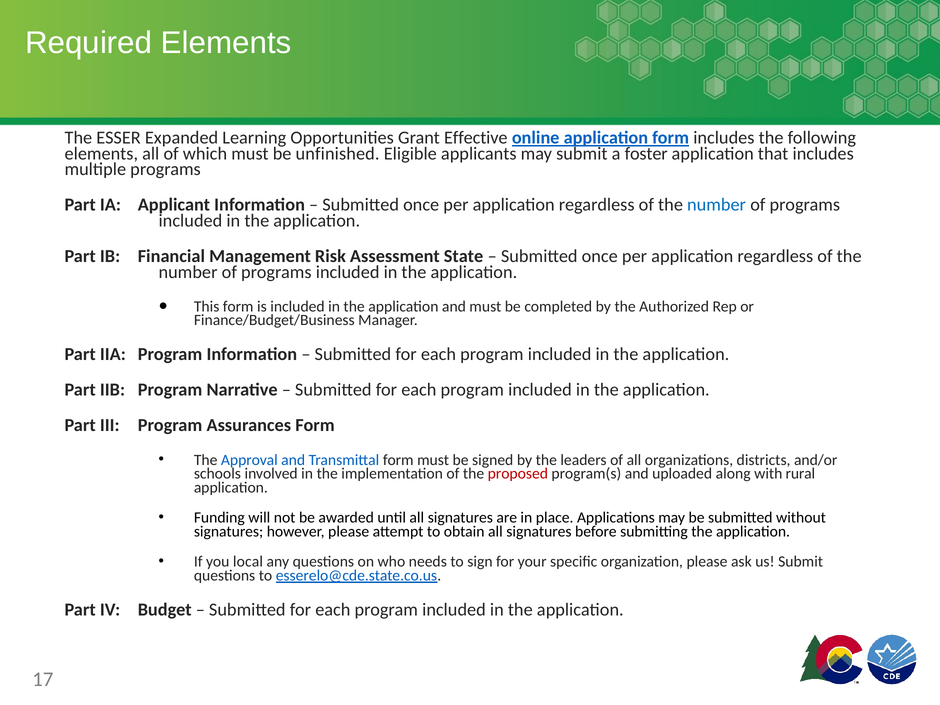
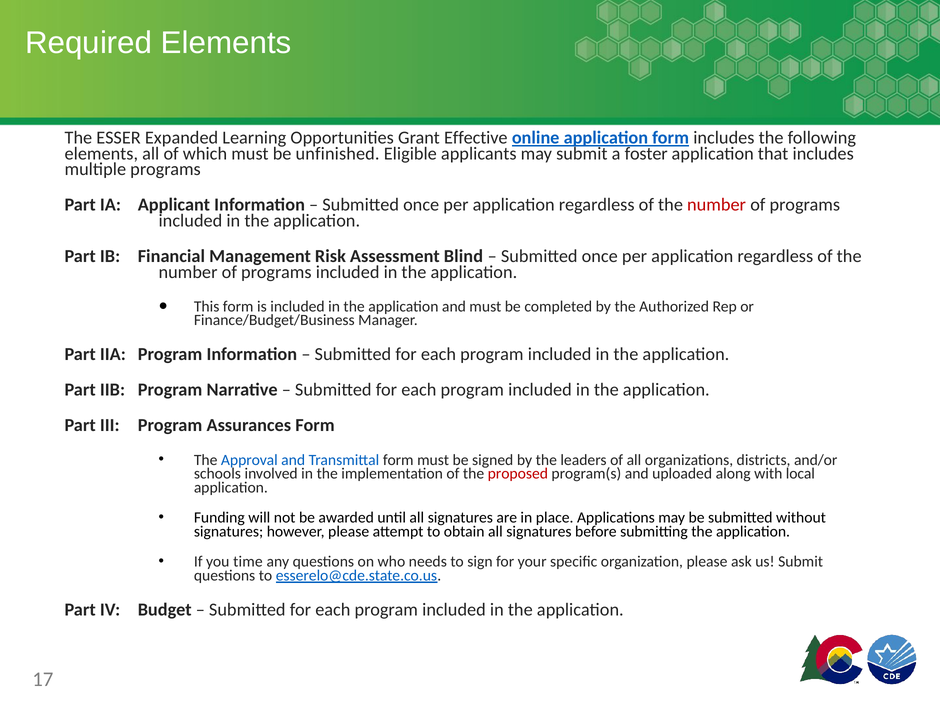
number colour: blue -> red (717, 205)
State: State -> Blind (463, 256)
rural: rural -> local (800, 474)
local: local -> time (248, 562)
